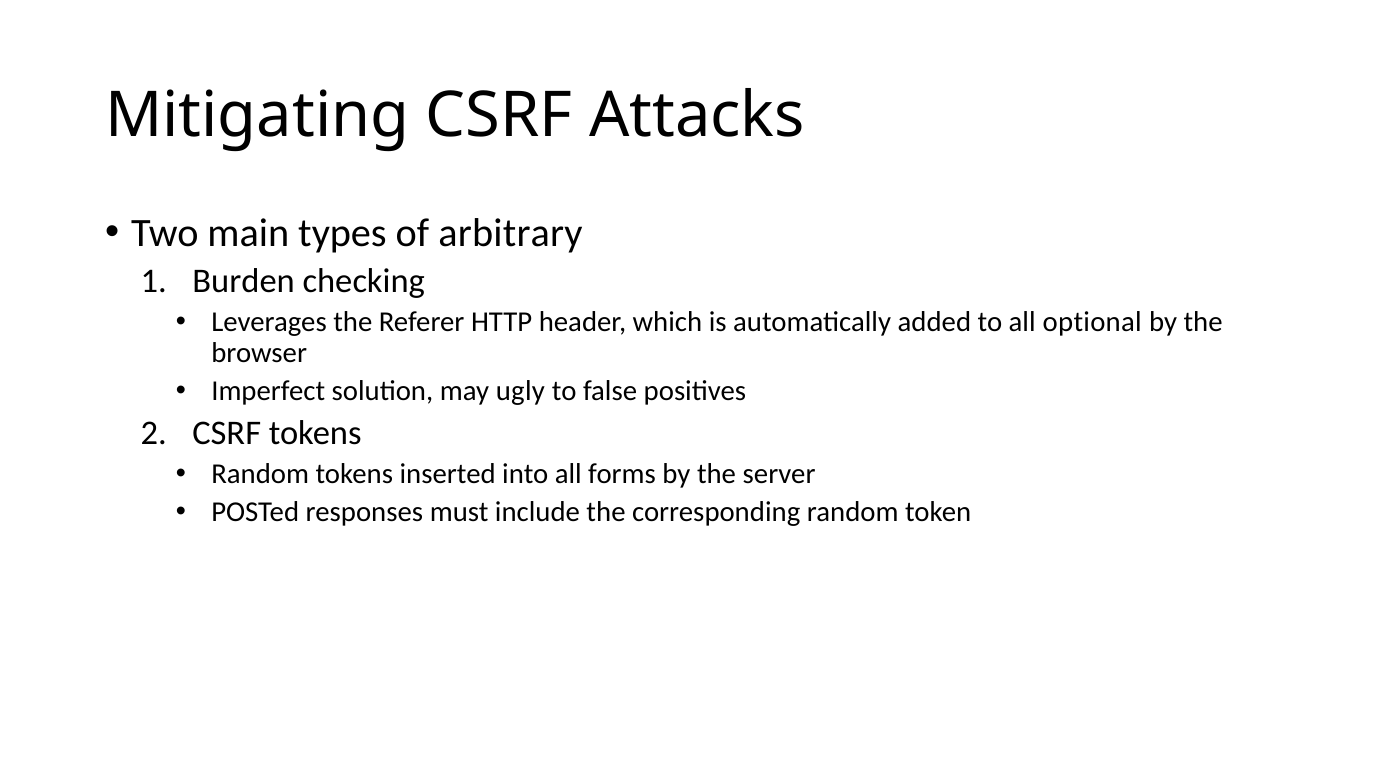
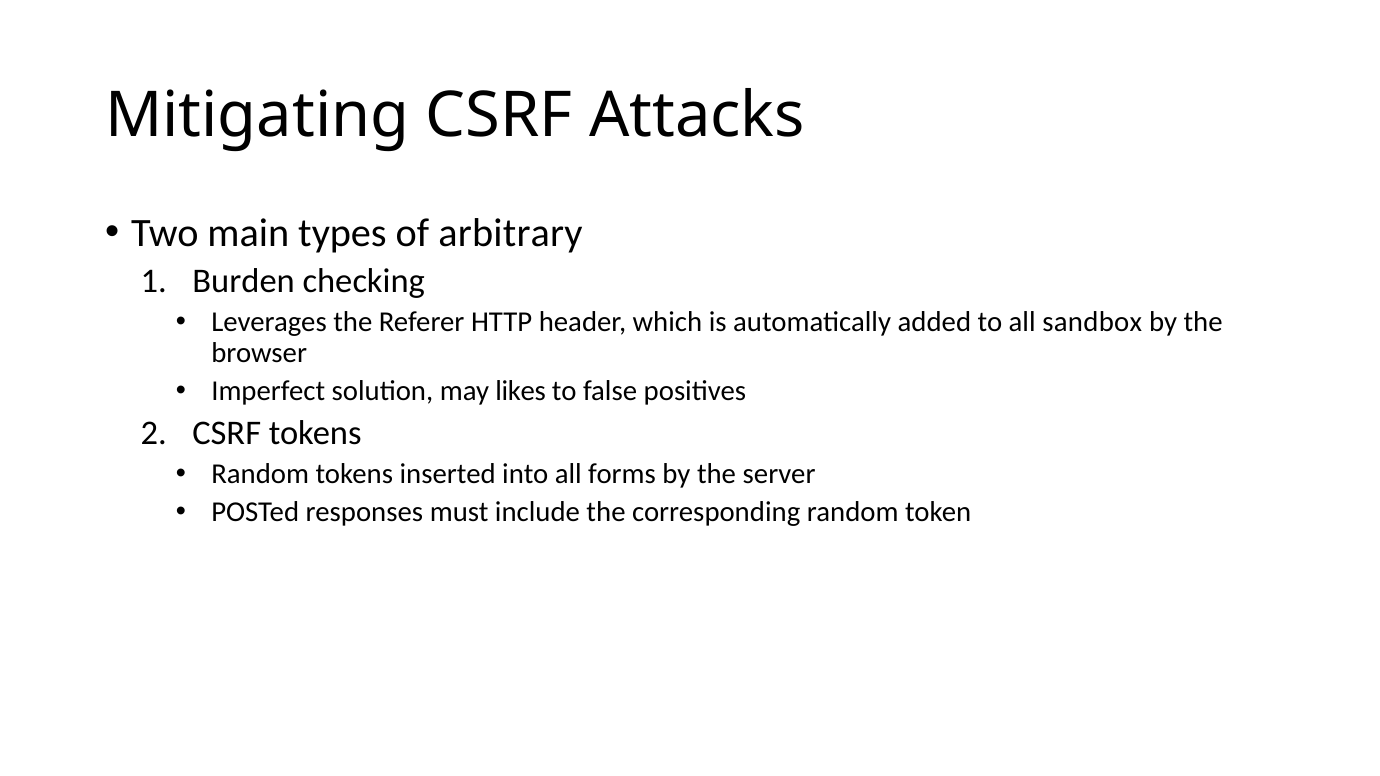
optional: optional -> sandbox (1092, 322)
ugly: ugly -> likes (521, 392)
